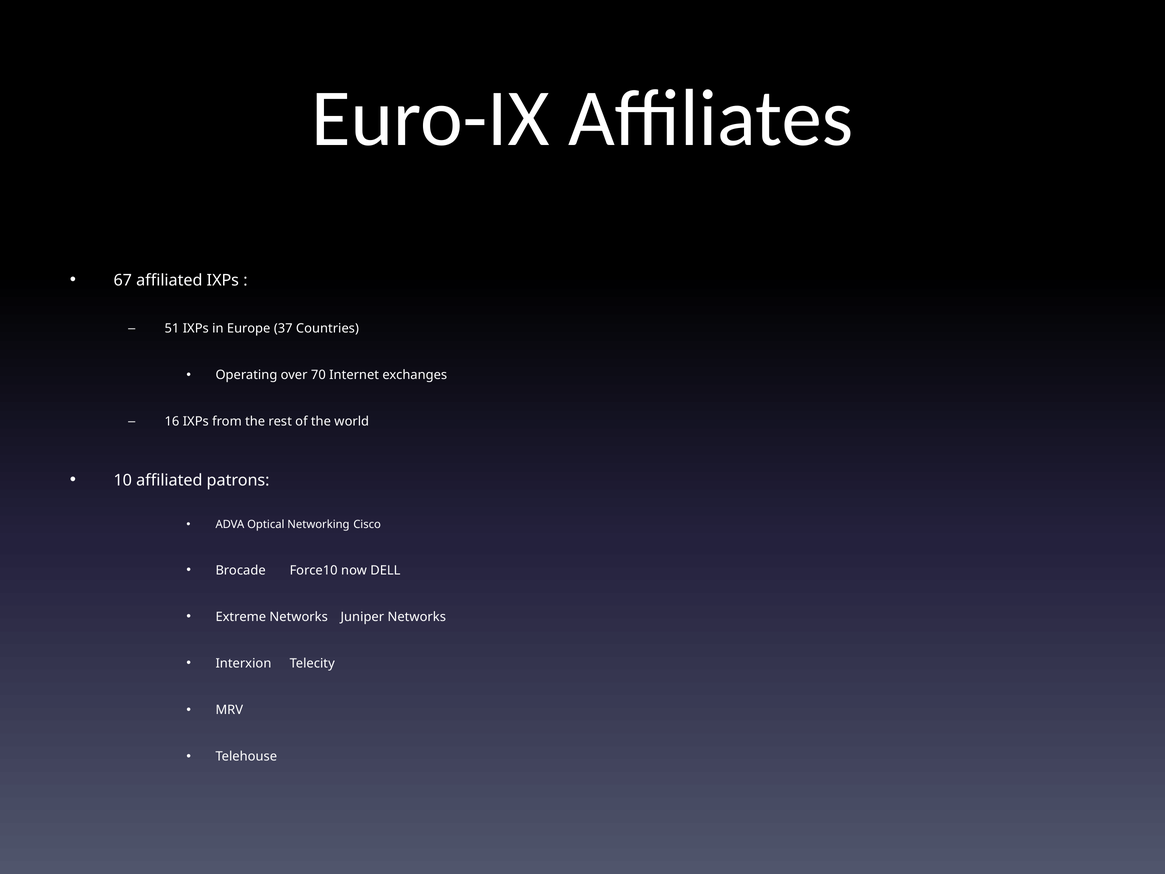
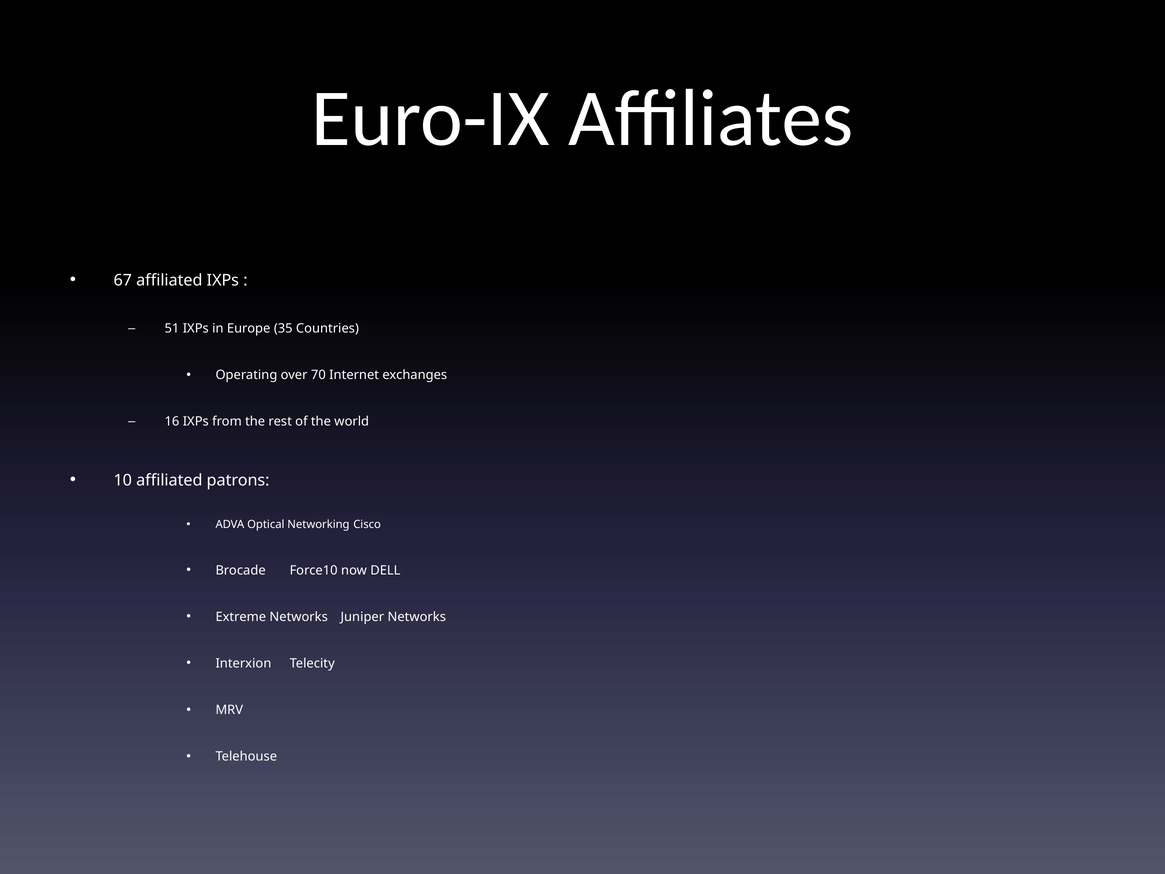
37: 37 -> 35 (283, 328)
